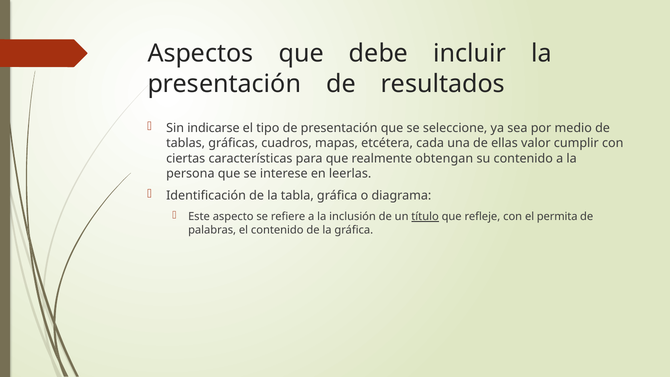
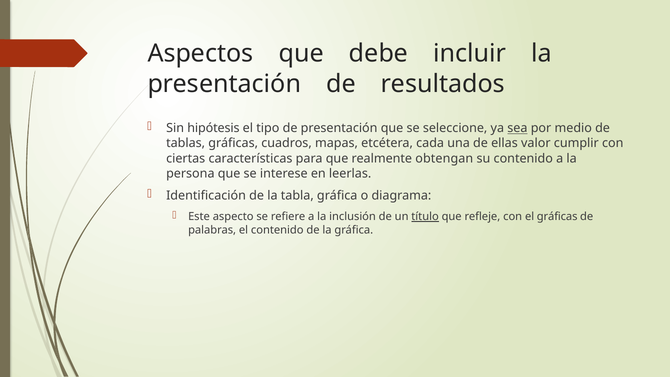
indicarse: indicarse -> hipótesis (213, 128)
sea underline: none -> present (517, 128)
el permita: permita -> gráficas (557, 217)
